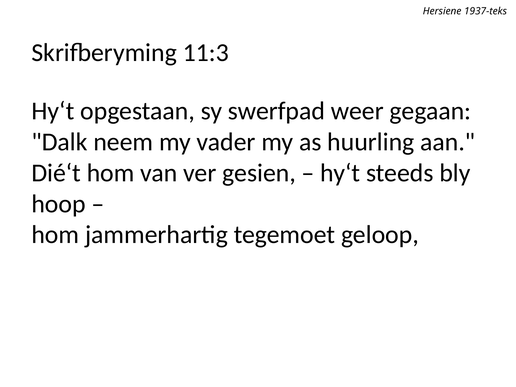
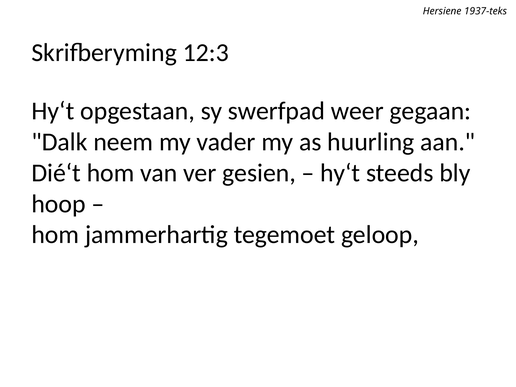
11:3: 11:3 -> 12:3 (206, 53)
